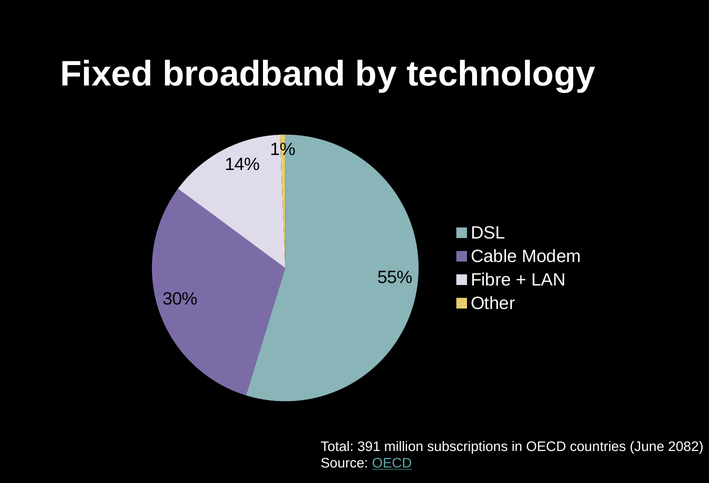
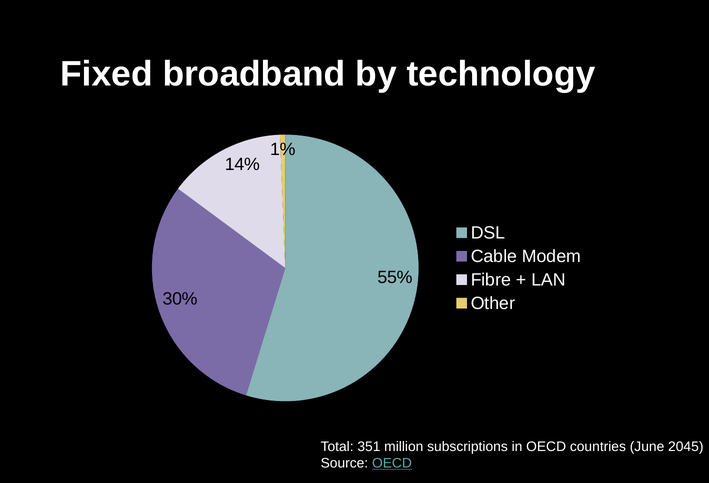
391: 391 -> 351 (369, 447)
2082: 2082 -> 2045 (686, 447)
